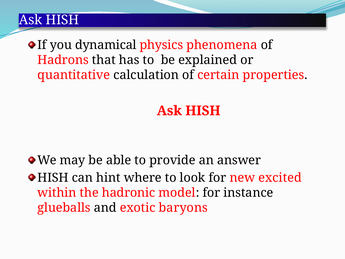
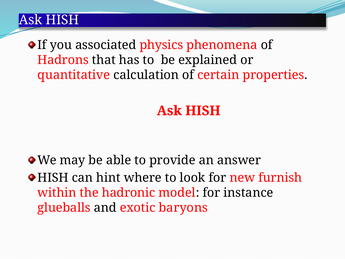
dynamical: dynamical -> associated (106, 45)
excited: excited -> furnish (280, 178)
